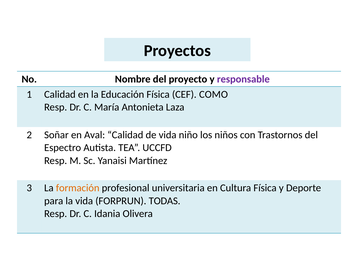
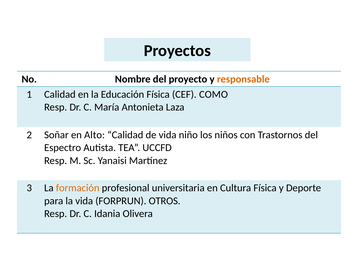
responsable colour: purple -> orange (243, 79)
Aval: Aval -> Alto (95, 135)
TODAS: TODAS -> OTROS (165, 201)
